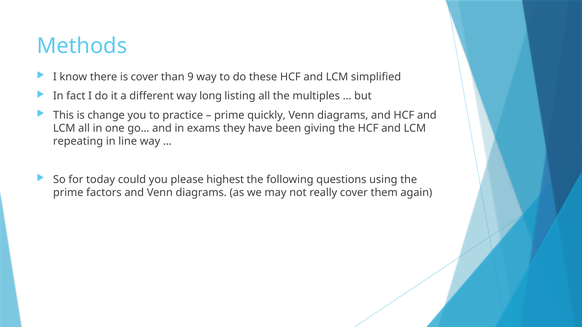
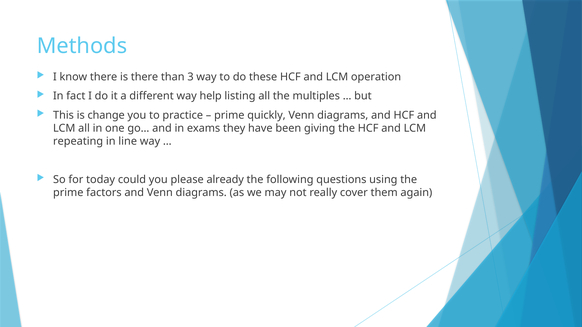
is cover: cover -> there (145, 77)
9: 9 -> 3 (190, 77)
simplified: simplified -> operation (376, 77)
long: long -> help (211, 96)
highest: highest -> already (225, 180)
